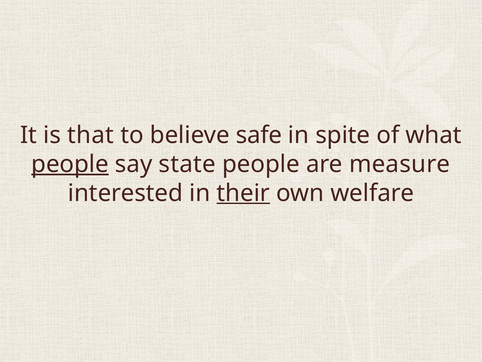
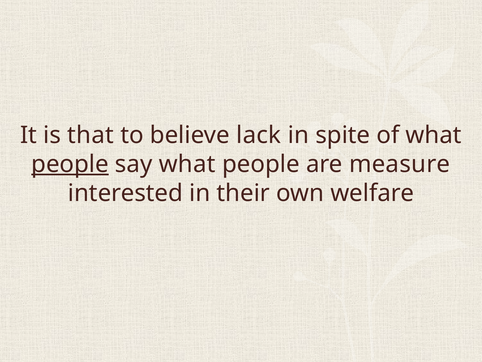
safe: safe -> lack (259, 135)
say state: state -> what (187, 164)
their underline: present -> none (243, 193)
